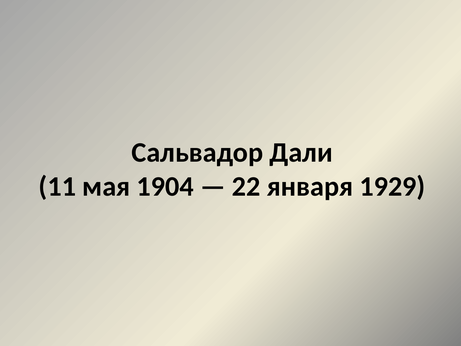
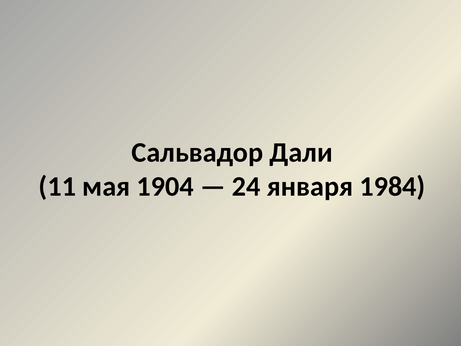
22: 22 -> 24 (246, 186)
1929: 1929 -> 1984 (392, 186)
